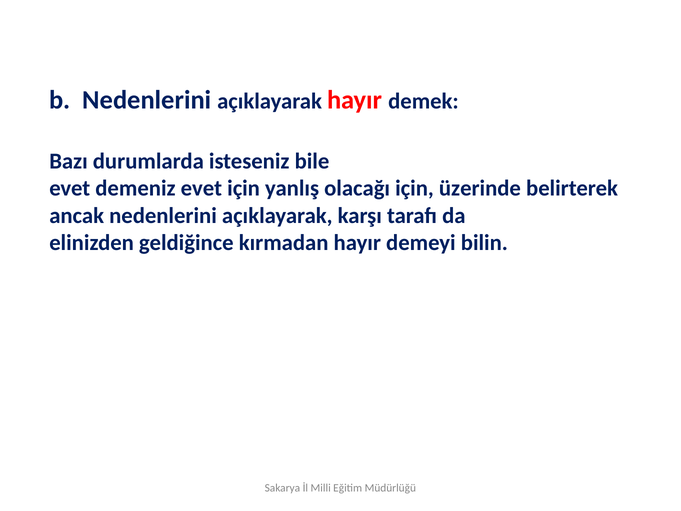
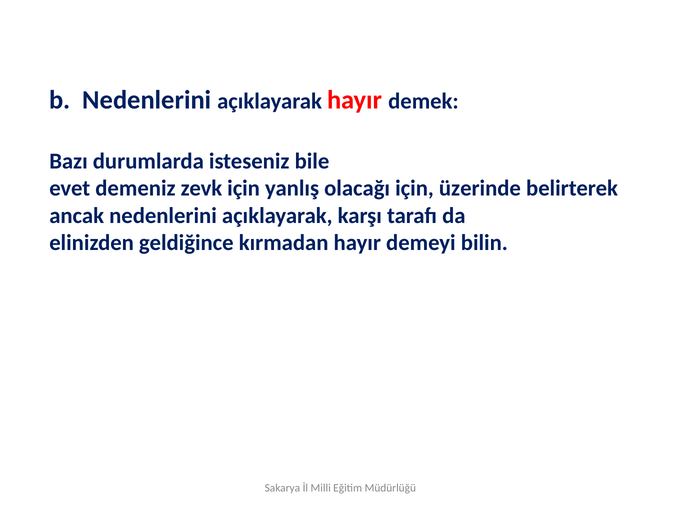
demeniz evet: evet -> zevk (201, 188)
